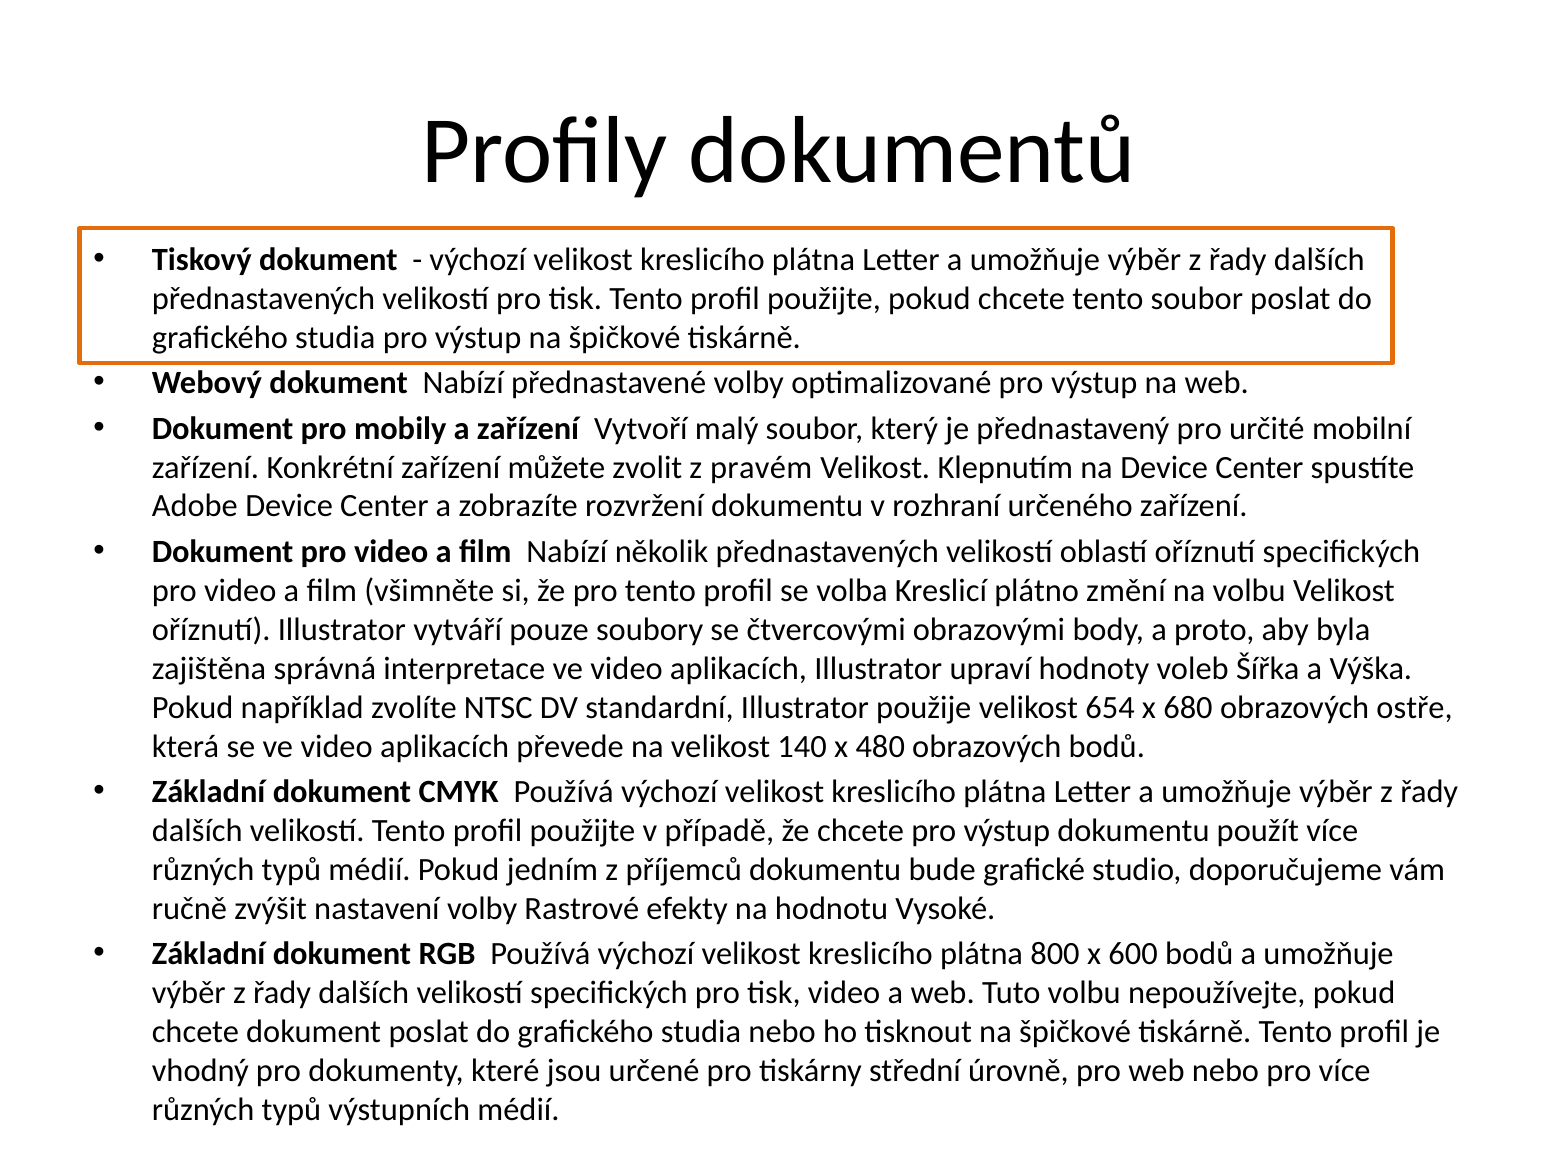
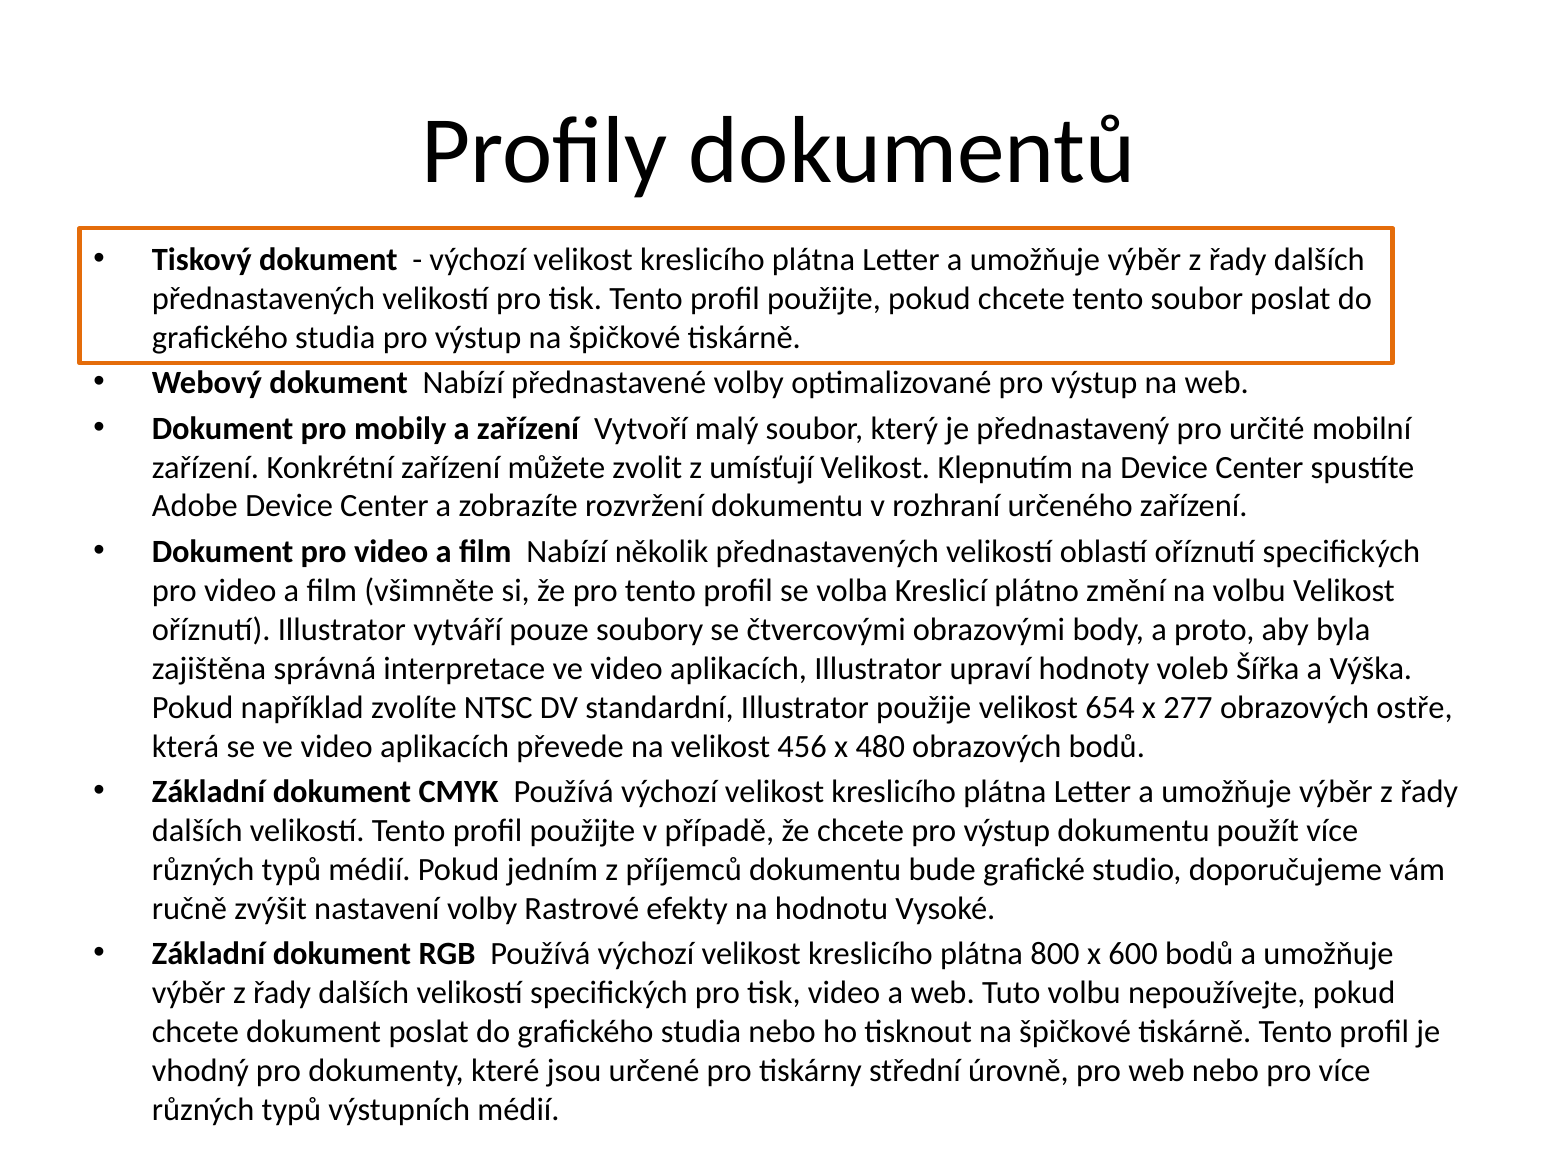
pravém: pravém -> umísťují (761, 468)
680: 680 -> 277 (1188, 708)
140: 140 -> 456 (802, 747)
